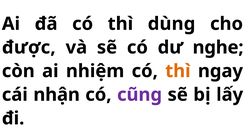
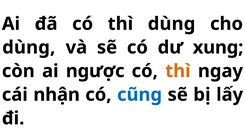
được: được -> dùng (29, 47)
nghe: nghe -> xung (218, 47)
nhiệm: nhiệm -> ngược (95, 71)
cũng colour: purple -> blue (140, 95)
